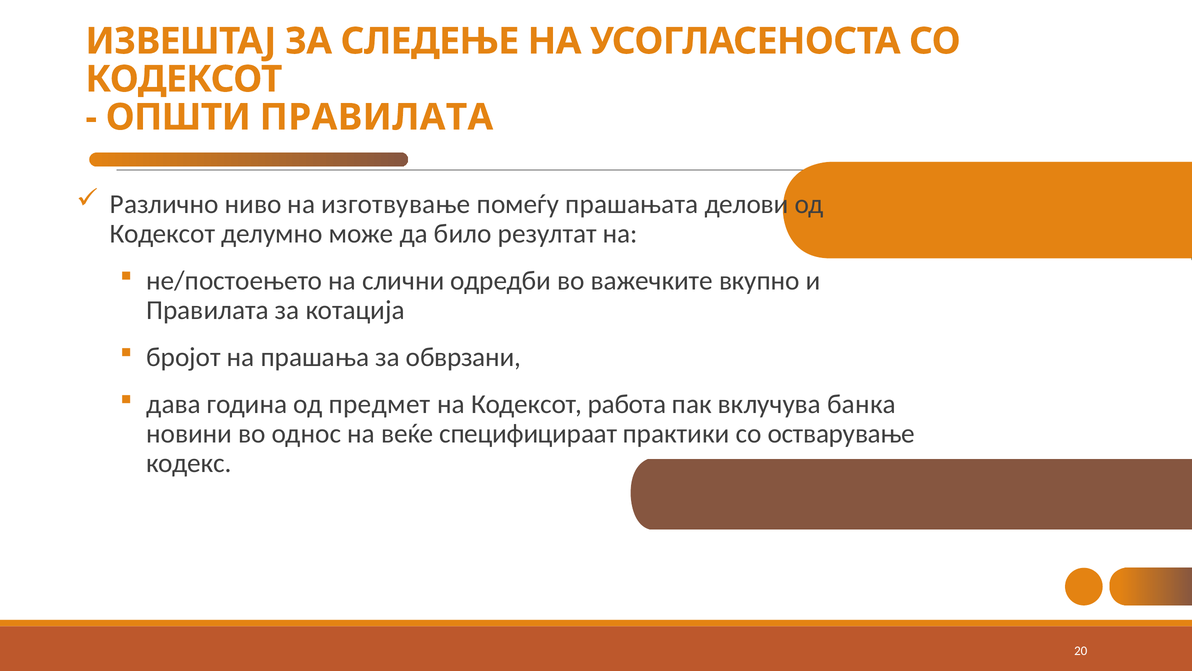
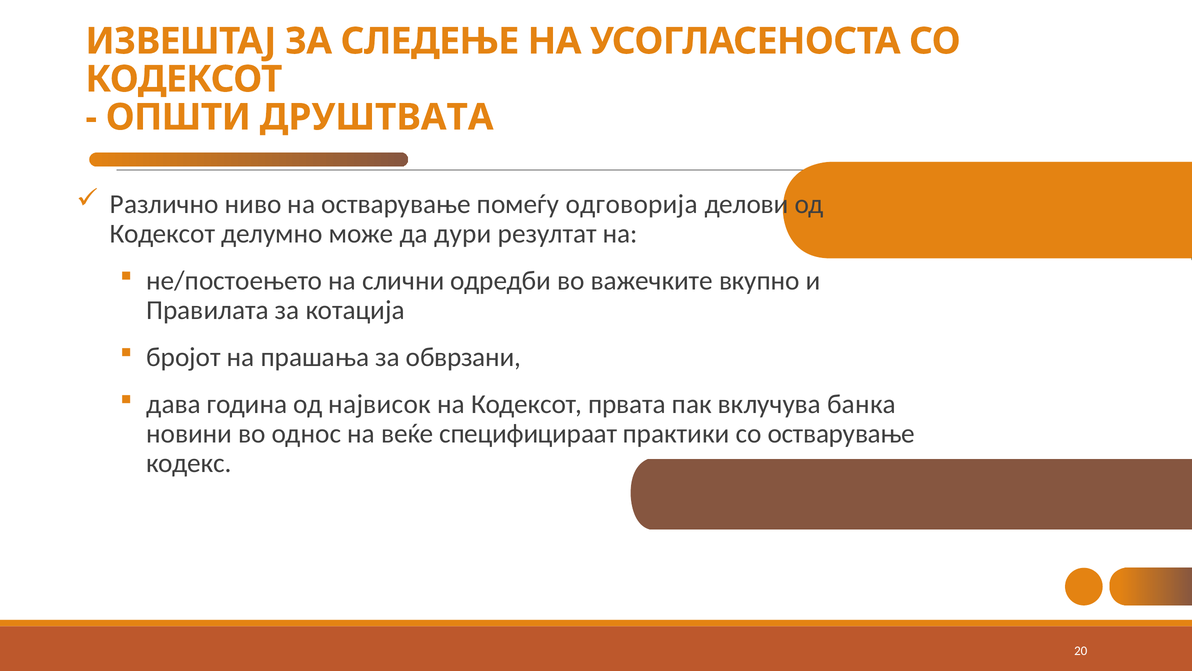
ОПШТИ ПРАВИЛАТА: ПРАВИЛАТА -> ДРУШТВАТА (377, 117)
на изготвување: изготвување -> остварување (396, 204)
прашањата: прашањата -> одговорија (632, 204)
било: било -> дури (463, 234)
предмет: предмет -> највисок (380, 404)
работа: работа -> првата (627, 404)
